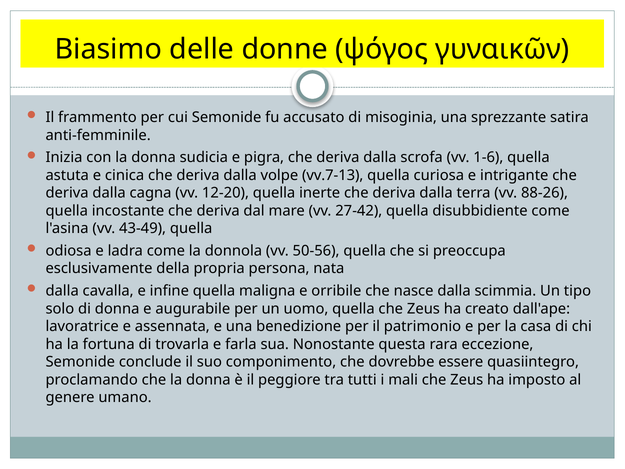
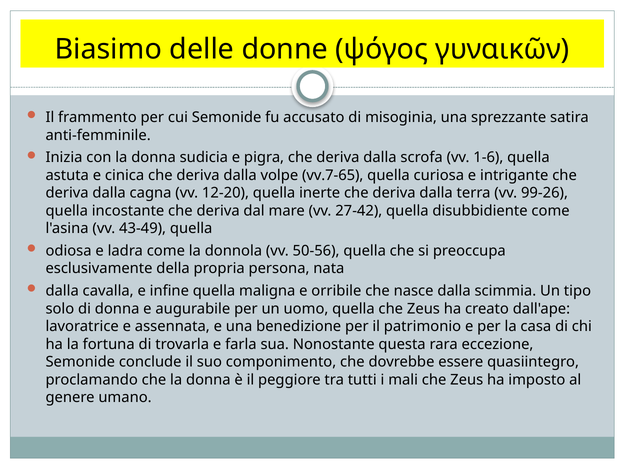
vv.7-13: vv.7-13 -> vv.7-65 (333, 175)
88-26: 88-26 -> 99-26 (545, 193)
